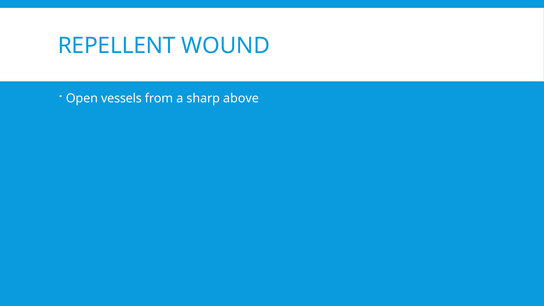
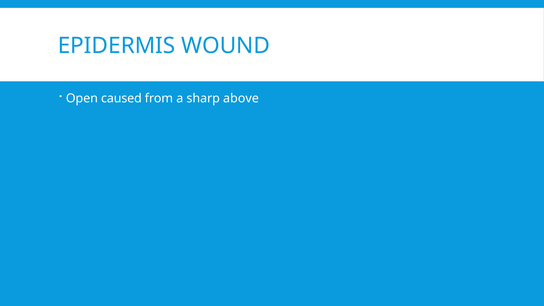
REPELLENT: REPELLENT -> EPIDERMIS (117, 46)
vessels: vessels -> caused (121, 98)
